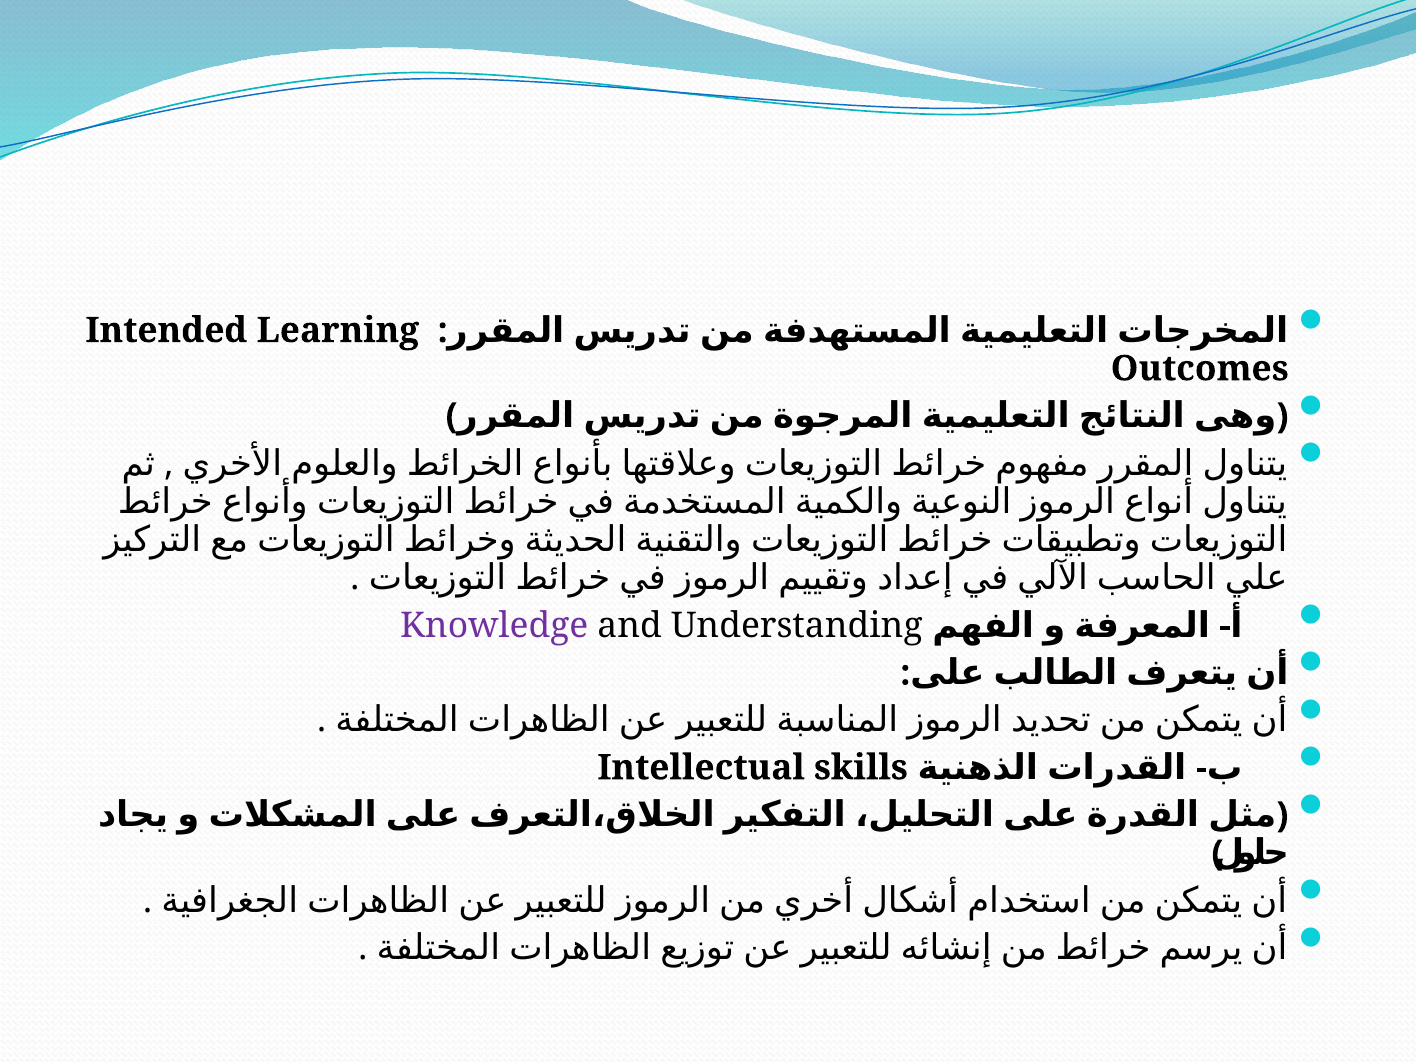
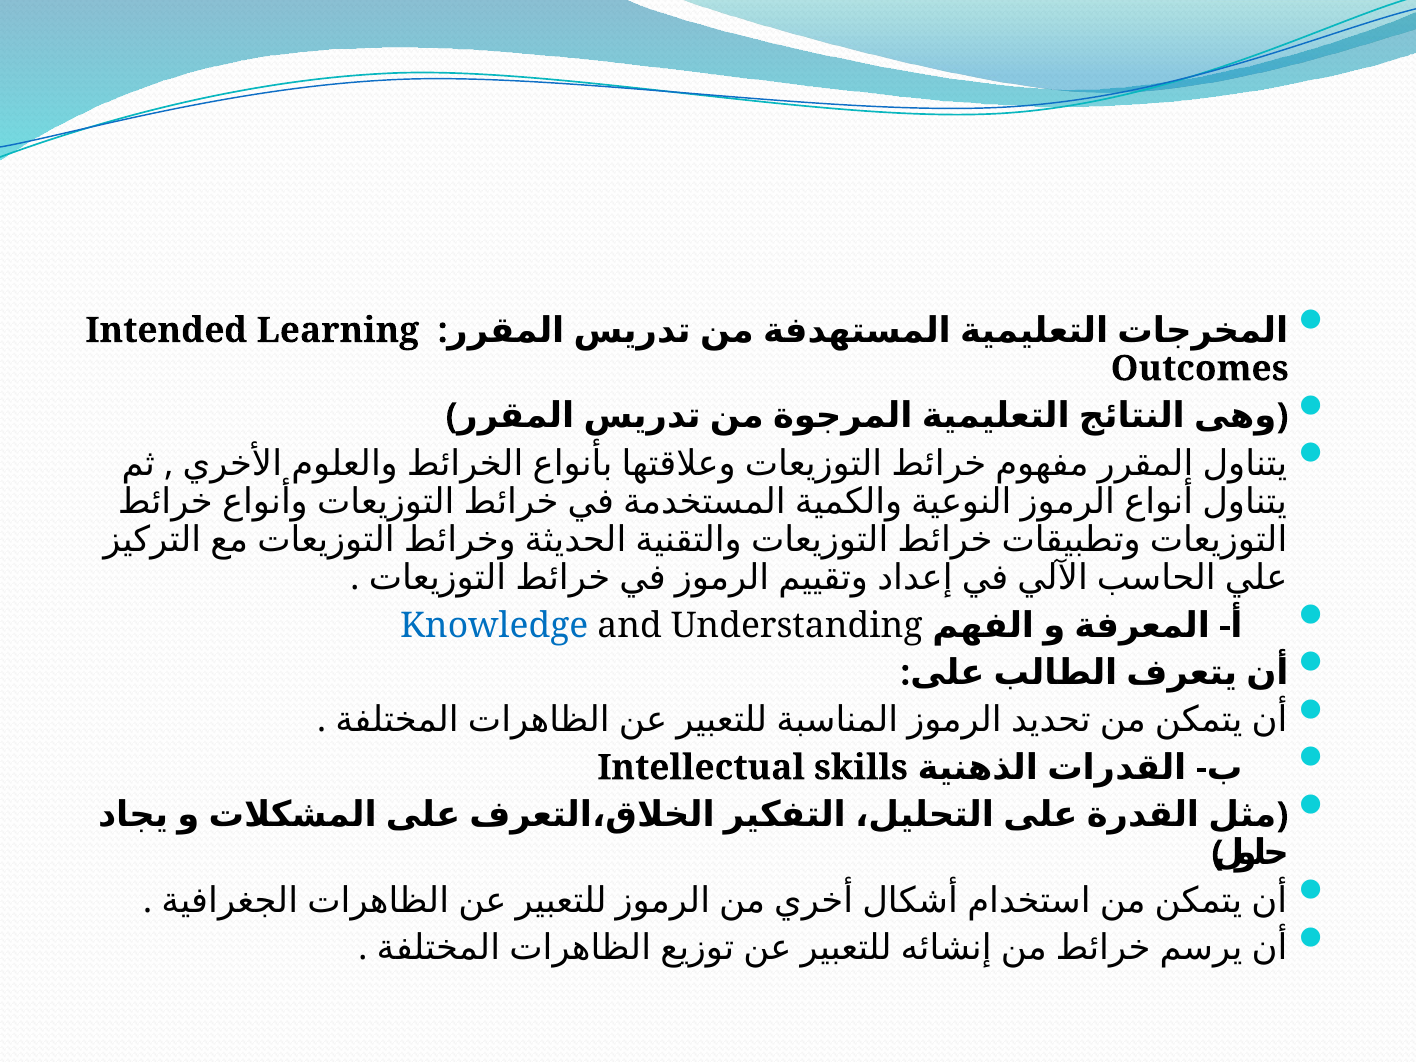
Knowledge colour: purple -> blue (494, 626)
